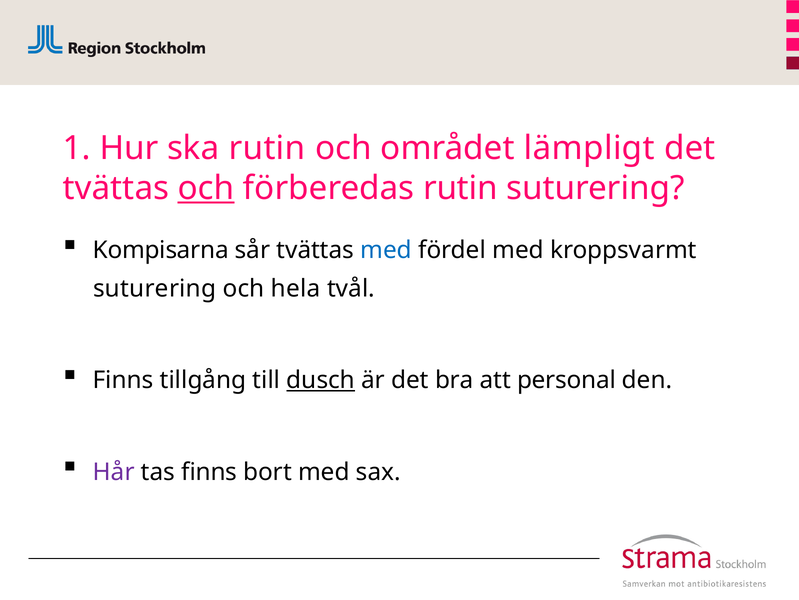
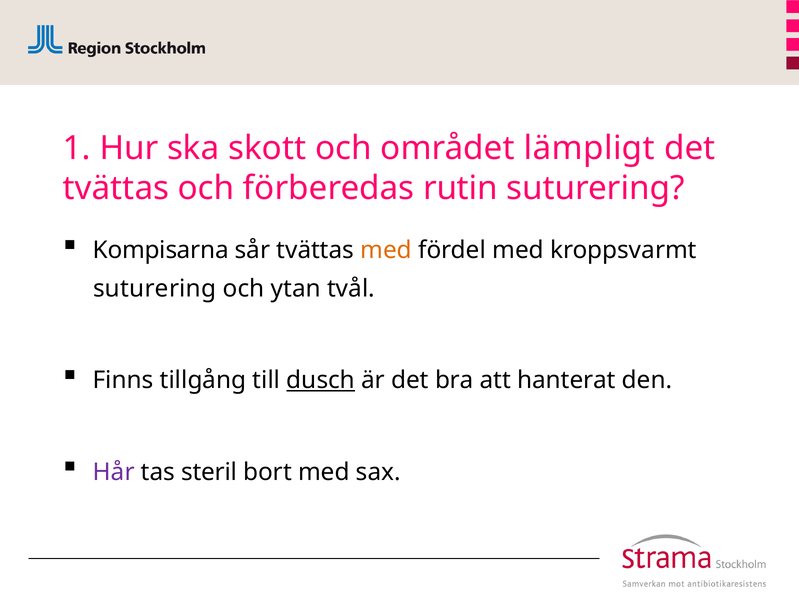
ska rutin: rutin -> skott (267, 148)
och underline: present -> none (206, 188)
med colour: blue -> orange (386, 250)
hela: hela -> ytan (296, 288)
personal: personal -> hanterat (566, 380)
tas finns: finns -> steril (209, 471)
